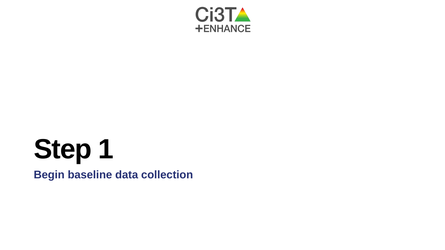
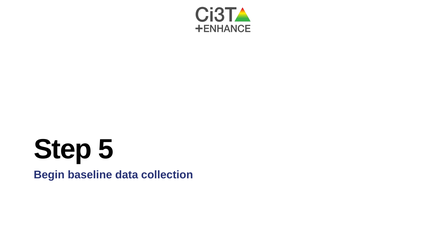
1: 1 -> 5 (106, 150)
